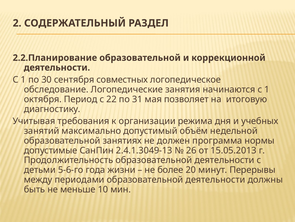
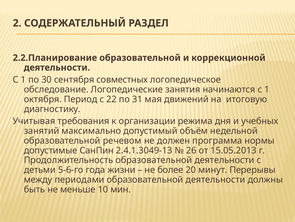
позволяет: позволяет -> движений (186, 99)
занятиях: занятиях -> речевом (122, 140)
